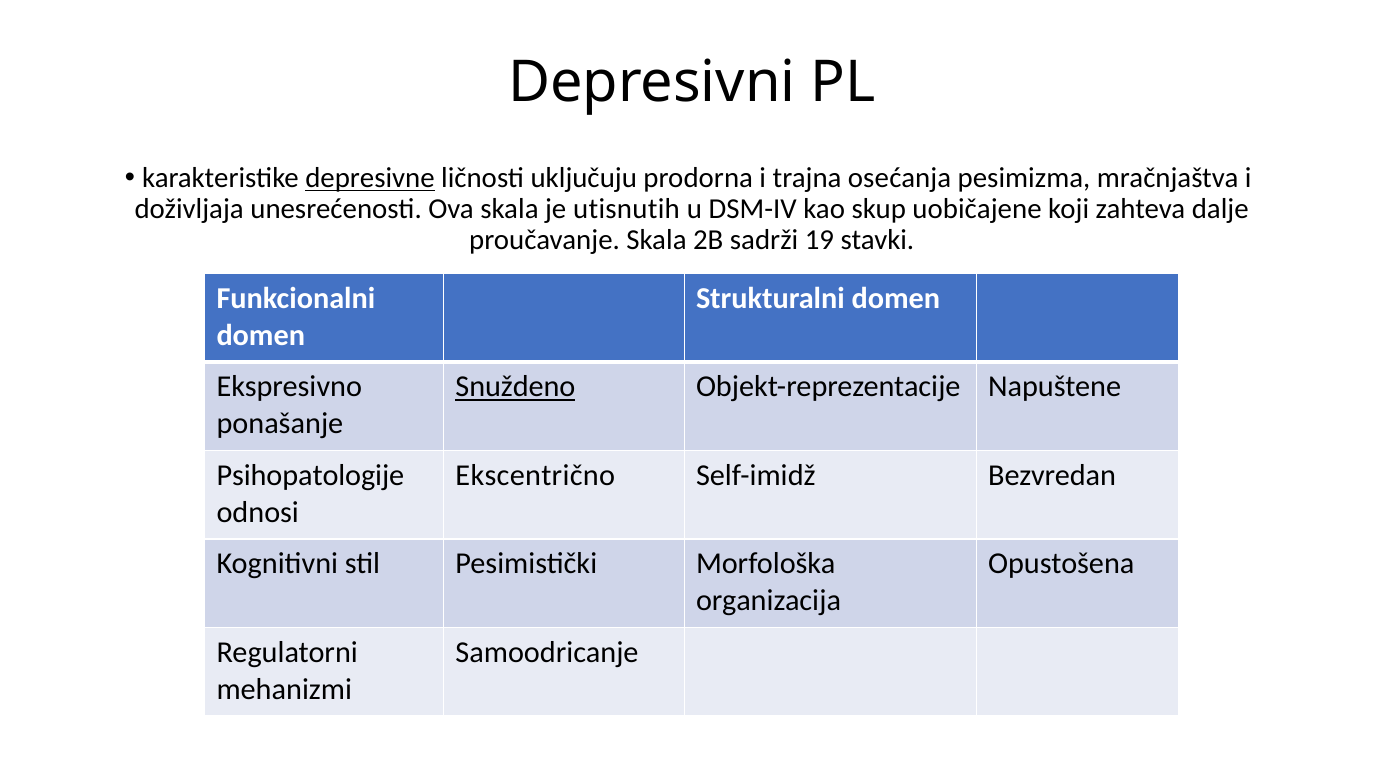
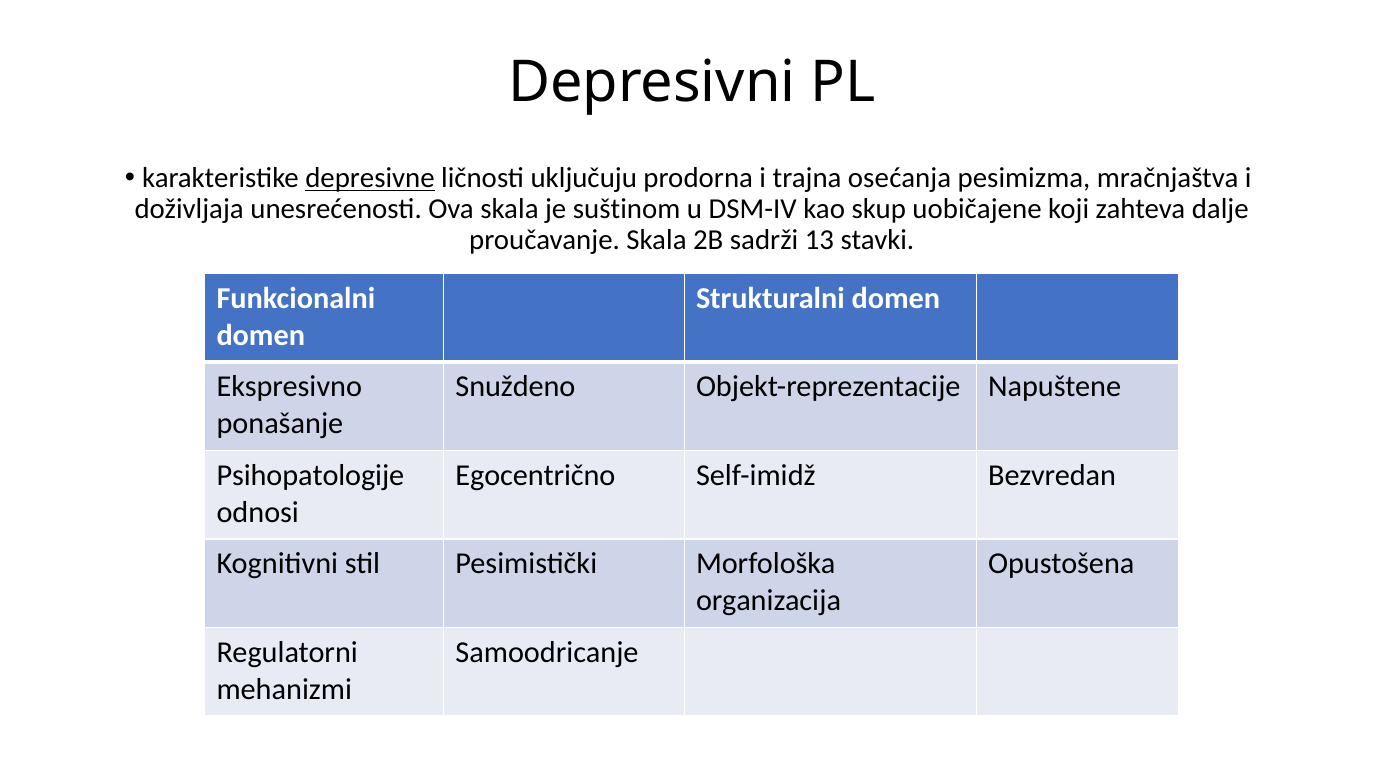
utisnutih: utisnutih -> suštinom (627, 209)
19: 19 -> 13 (819, 240)
Snuždeno underline: present -> none (515, 386)
Ekscentrično: Ekscentrično -> Egocentrično (535, 475)
